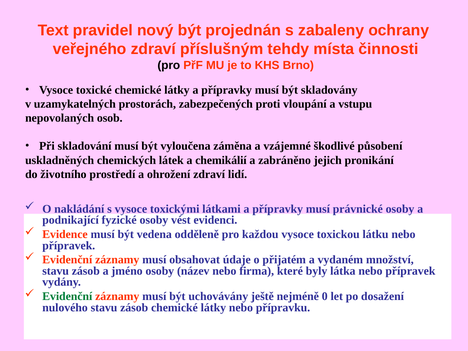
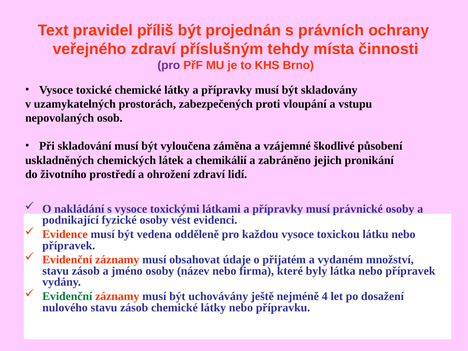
nový: nový -> příliš (155, 30)
zabaleny: zabaleny -> právních (331, 30)
pro colour: black -> purple (169, 65)
0: 0 -> 4 (325, 296)
